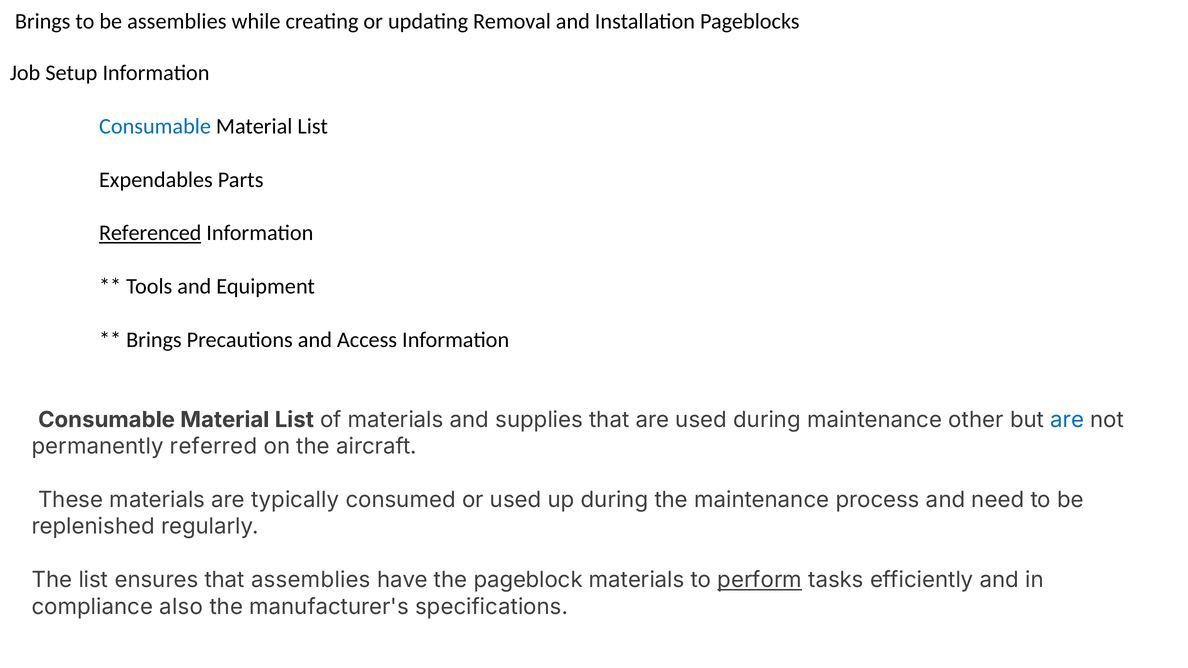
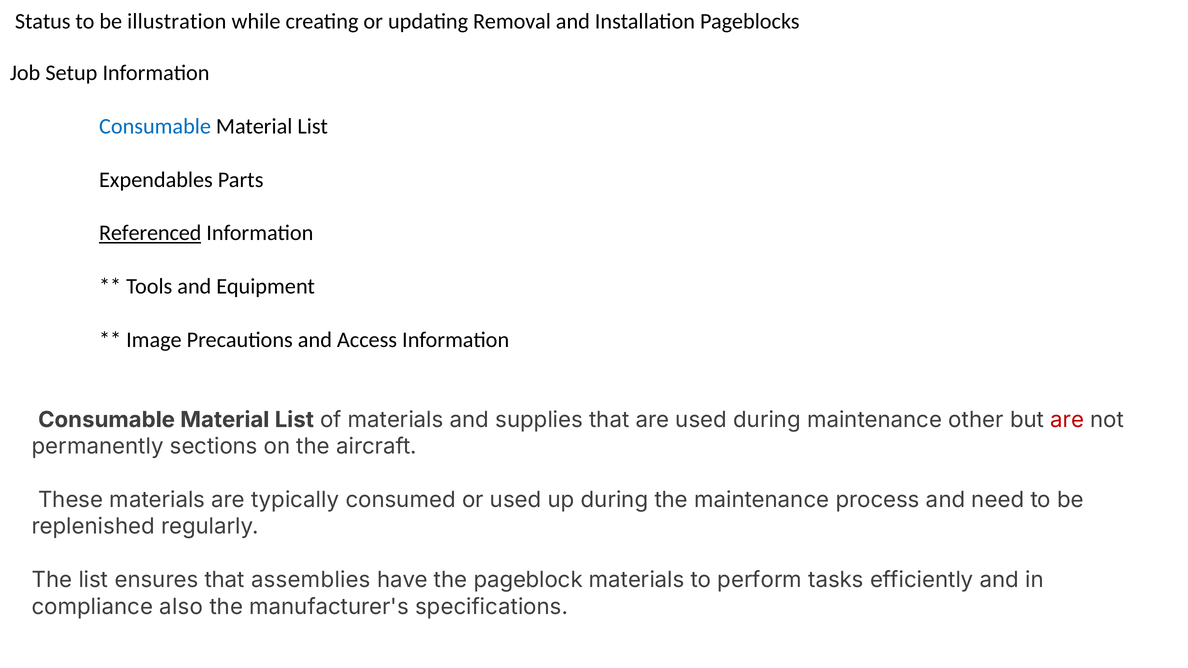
Brings: Brings -> Status (43, 21)
be assemblies: assemblies -> illustration (177, 21)
Brings: Brings -> Image (154, 340)
are colour: blue -> red (1067, 420)
referred: referred -> sections (214, 447)
perform underline: present -> none (760, 580)
